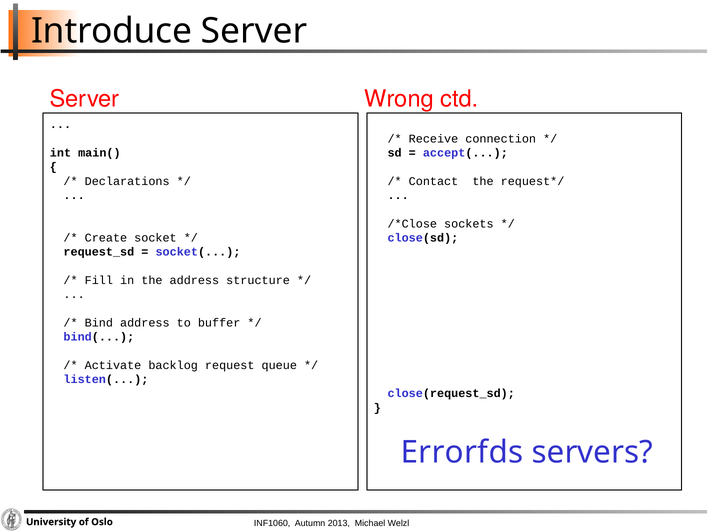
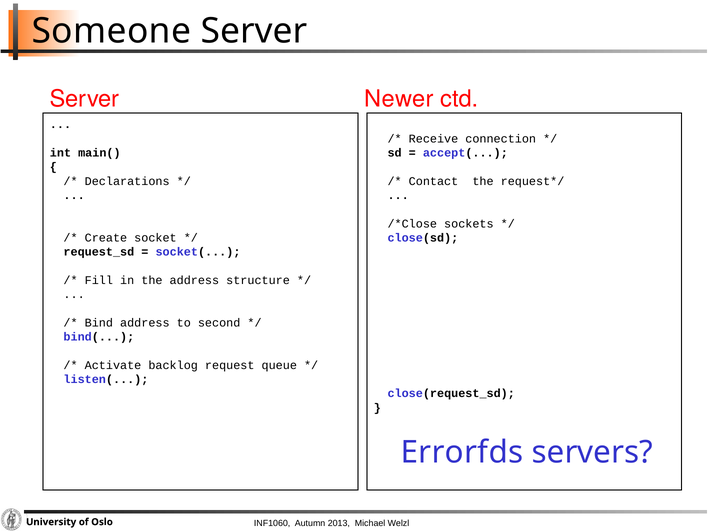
Introduce: Introduce -> Someone (111, 31)
Wrong: Wrong -> Newer (399, 99)
buffer: buffer -> second (219, 323)
